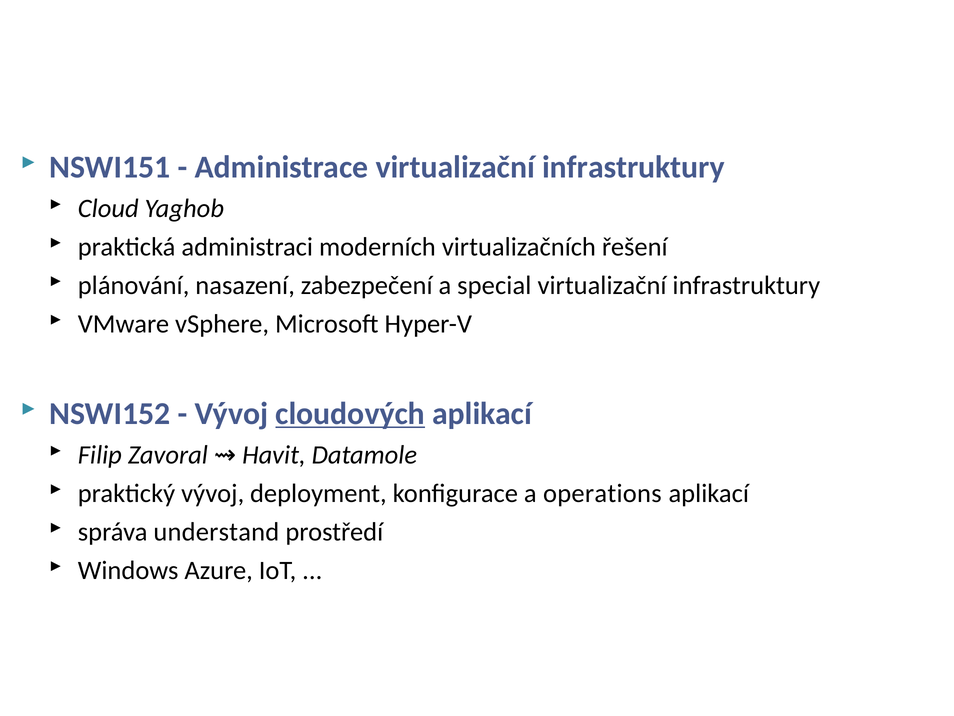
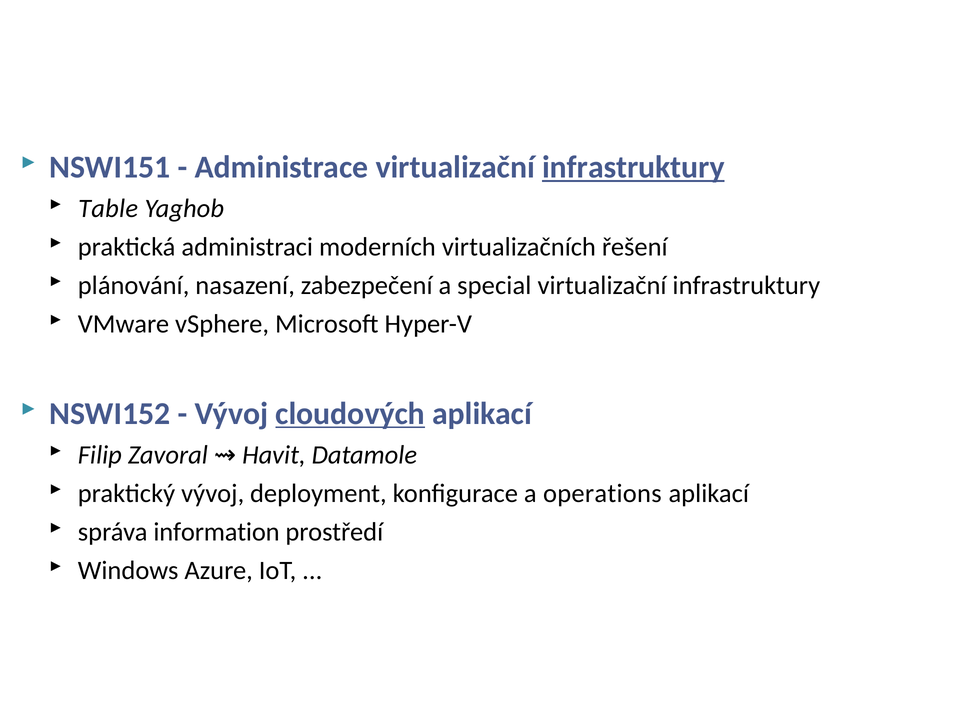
infrastruktury underline: none -> present (633, 167)
Cloud: Cloud -> Table (108, 208)
understand: understand -> information (217, 531)
